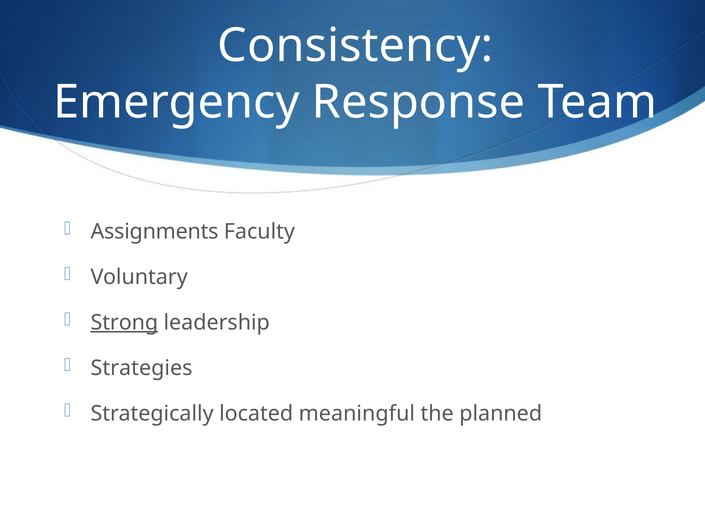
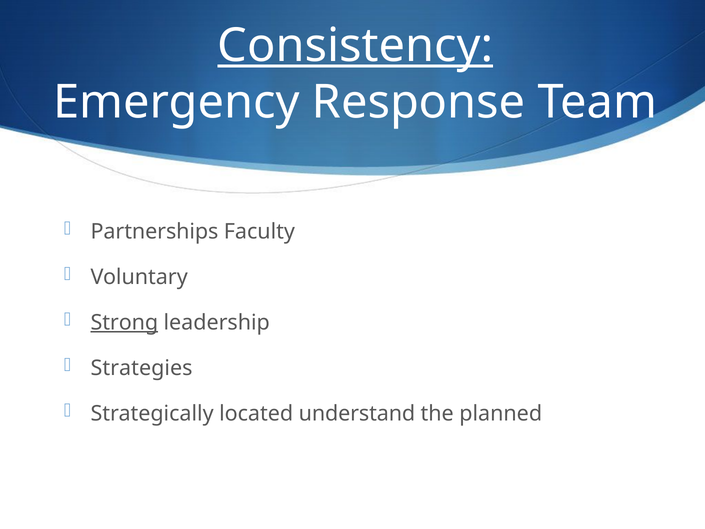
Consistency underline: none -> present (355, 46)
Assignments: Assignments -> Partnerships (154, 232)
meaningful: meaningful -> understand (357, 413)
